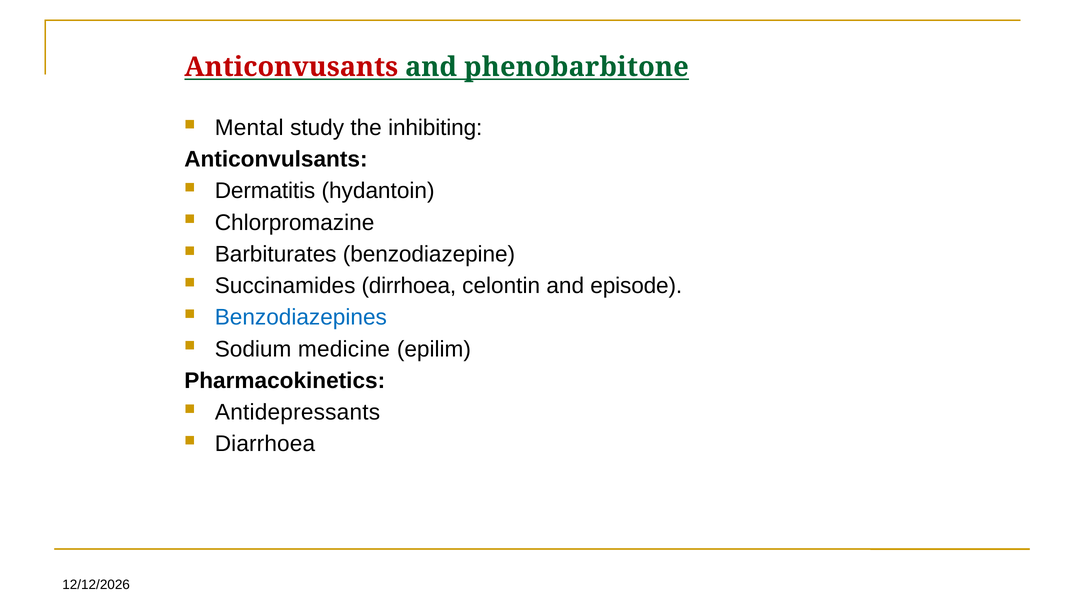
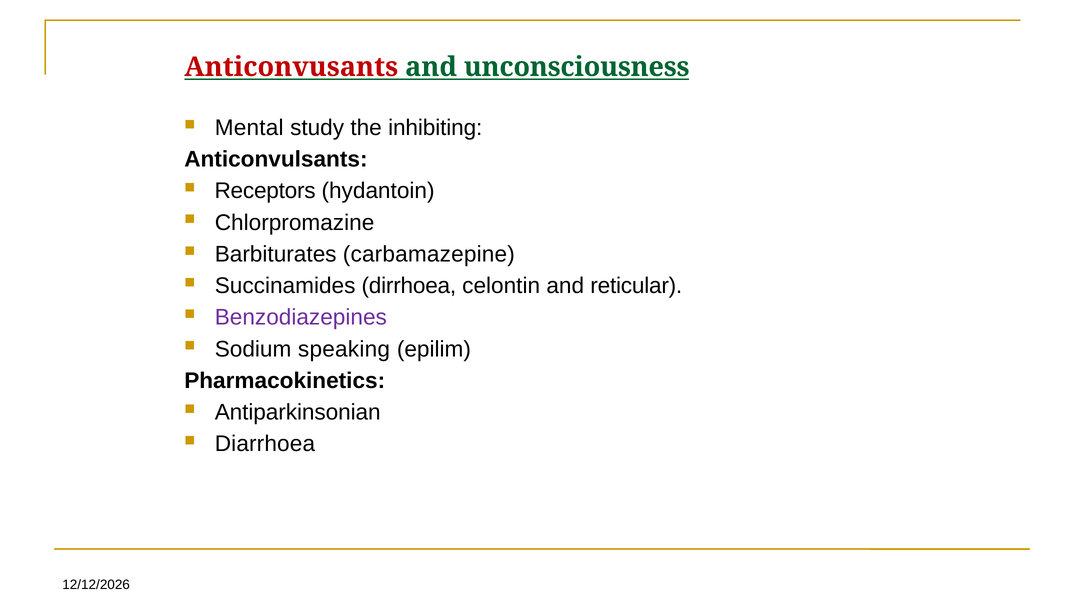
phenobarbitone: phenobarbitone -> unconsciousness (577, 67)
Dermatitis: Dermatitis -> Receptors (265, 191)
benzodiazepine: benzodiazepine -> carbamazepine (429, 254)
episode: episode -> reticular (636, 286)
Benzodiazepines colour: blue -> purple (301, 317)
medicine: medicine -> speaking (344, 349)
Antidepressants: Antidepressants -> Antiparkinsonian (298, 412)
